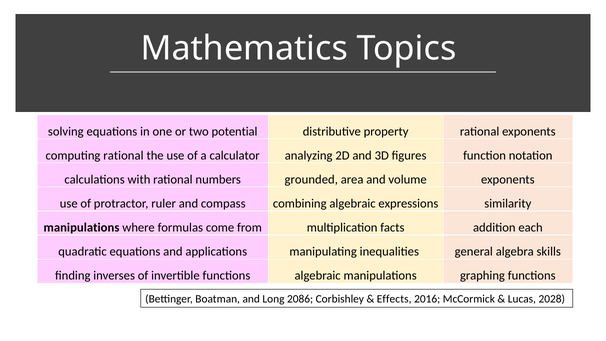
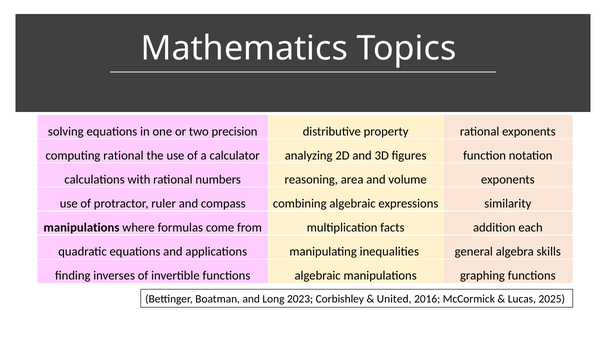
potential: potential -> precision (235, 131)
grounded: grounded -> reasoning (311, 179)
2086: 2086 -> 2023 (300, 299)
Effects: Effects -> United (394, 299)
2028: 2028 -> 2025 (552, 299)
